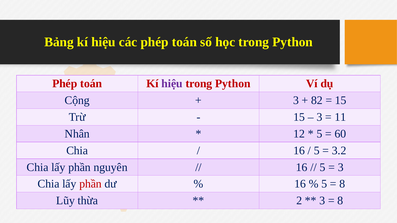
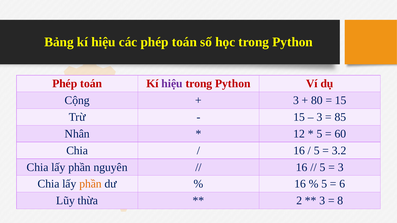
82: 82 -> 80 (317, 101)
11: 11 -> 85 (340, 117)
phần colour: red -> orange (91, 184)
8: 8 -> 6 (342, 184)
